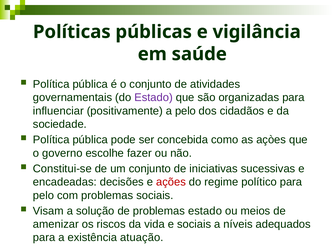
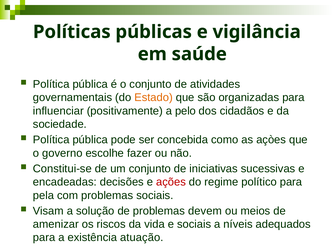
Estado colour: purple -> orange (154, 98)
pelo: pelo -> pela (43, 196)
problemas estado: estado -> devem (205, 211)
